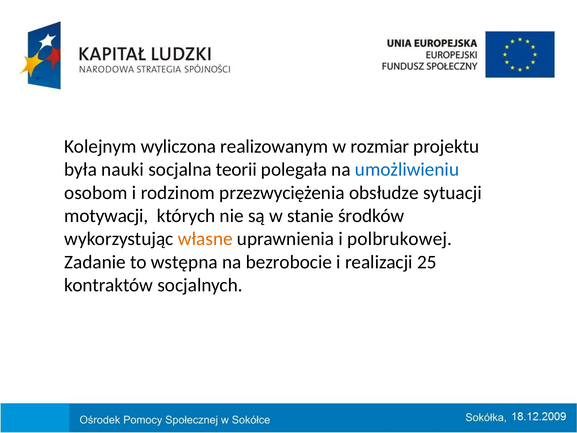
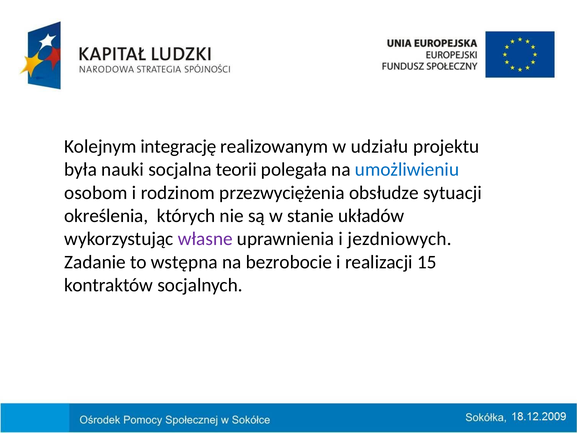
wyliczona: wyliczona -> integrację (178, 146)
rozmiar: rozmiar -> udziału (380, 146)
motywacji: motywacji -> określenia (106, 216)
środków: środków -> układów (371, 216)
własne colour: orange -> purple (205, 239)
polbrukowej: polbrukowej -> jezdniowych (400, 239)
25: 25 -> 15 (427, 262)
